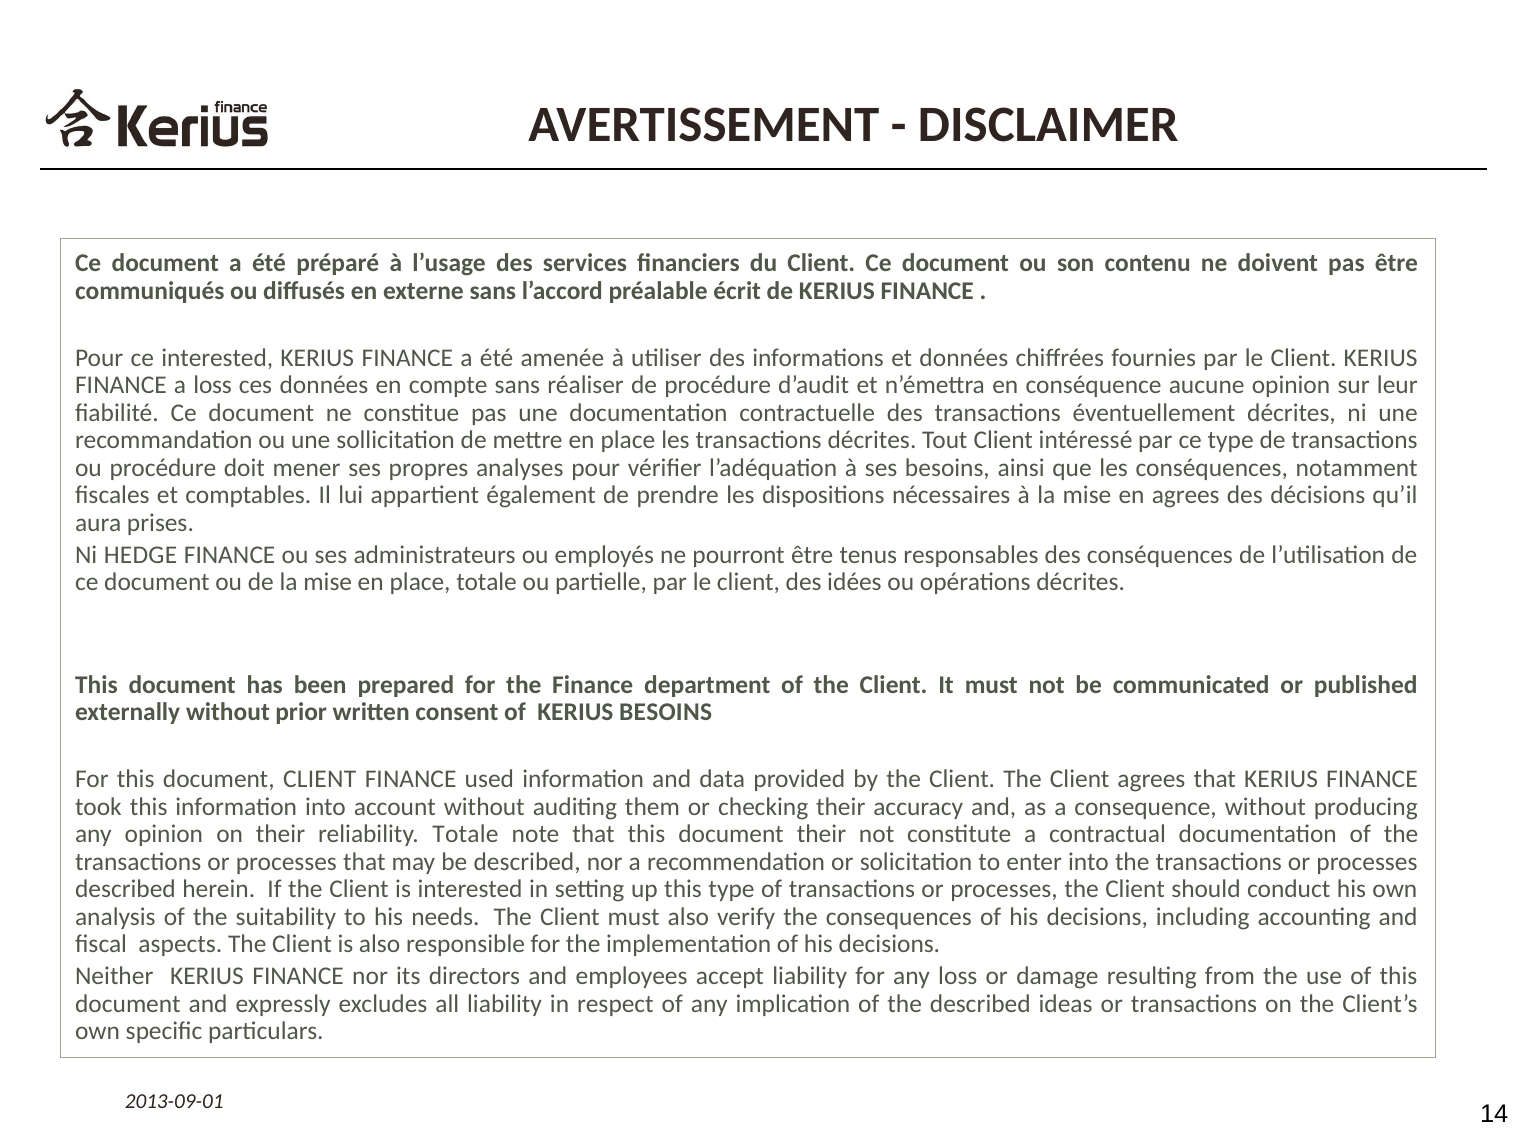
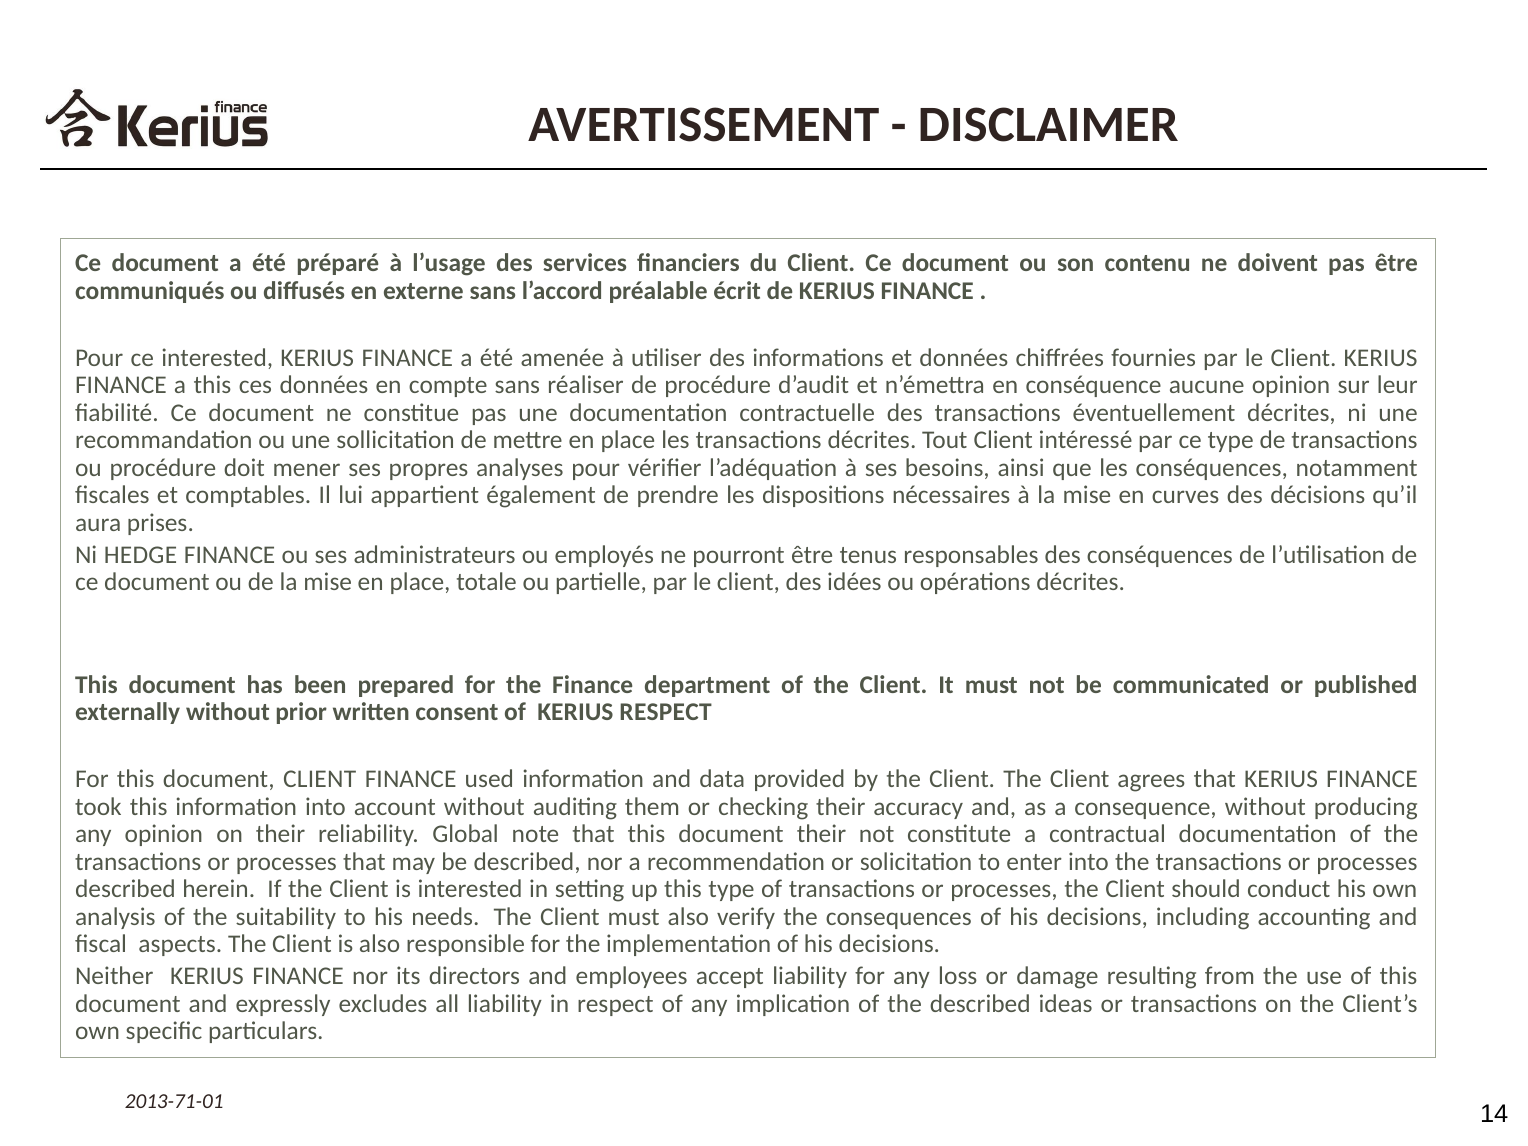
a loss: loss -> this (212, 385)
en agrees: agrees -> curves (1186, 495)
KERIUS BESOINS: BESOINS -> RESPECT (666, 712)
reliability Totale: Totale -> Global (466, 834)
2013-09-01: 2013-09-01 -> 2013-71-01 (174, 1101)
